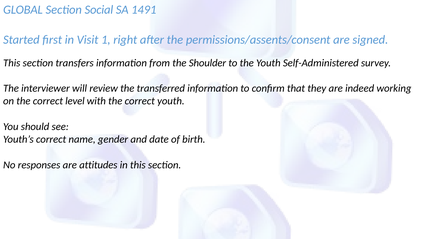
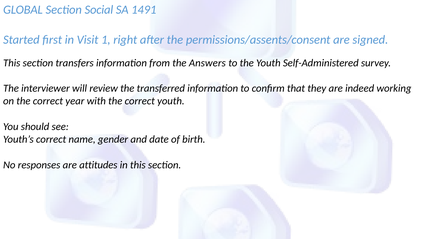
Shoulder: Shoulder -> Answers (207, 63)
level: level -> year (75, 101)
